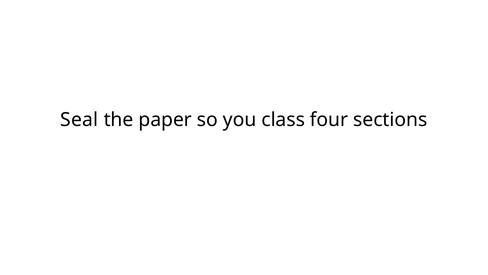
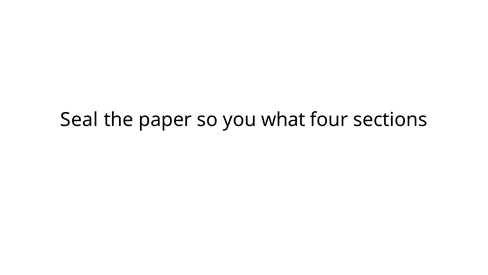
class: class -> what (283, 120)
